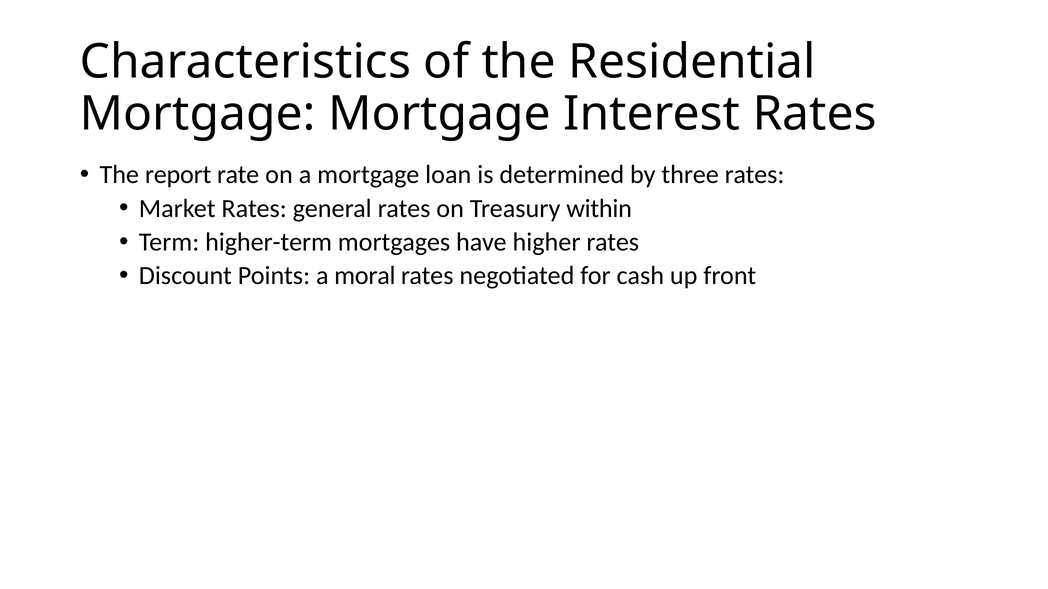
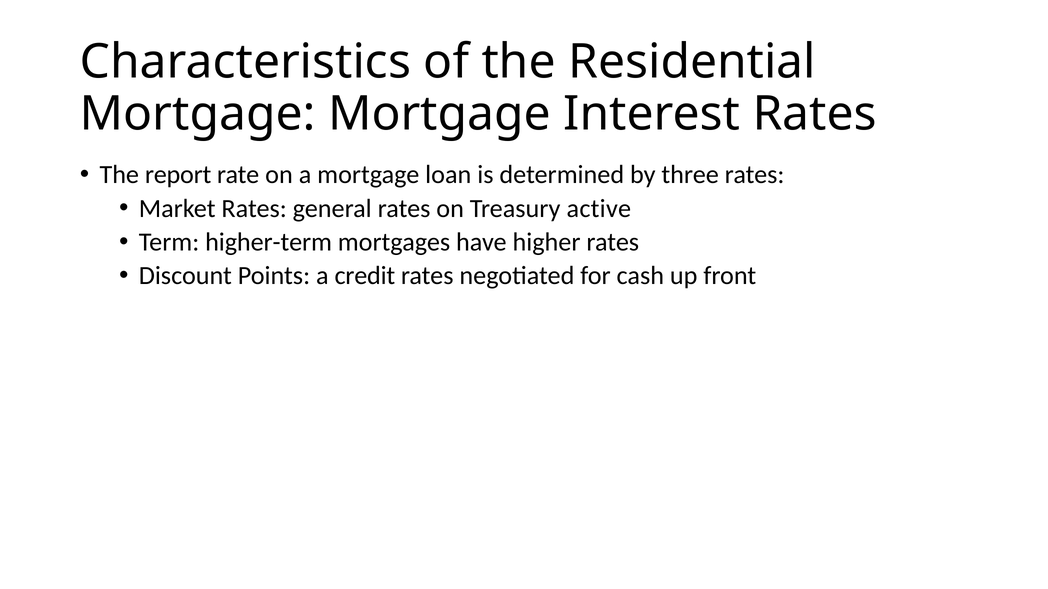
within: within -> active (599, 209)
moral: moral -> credit (365, 276)
